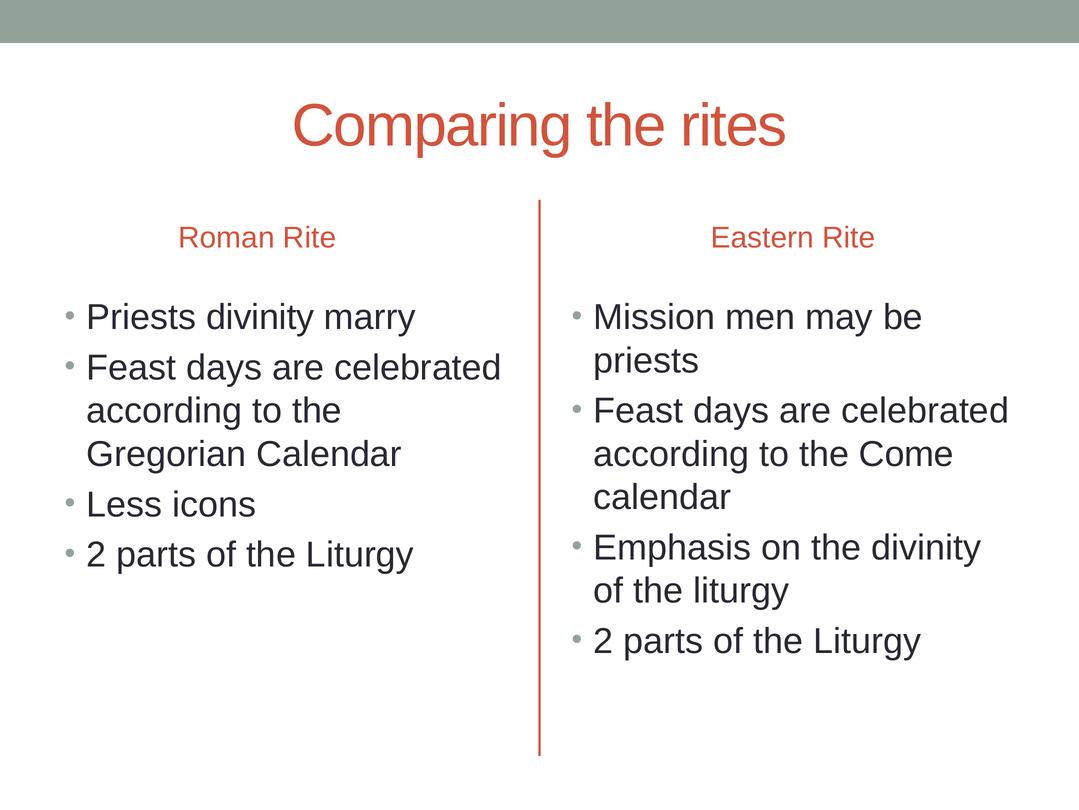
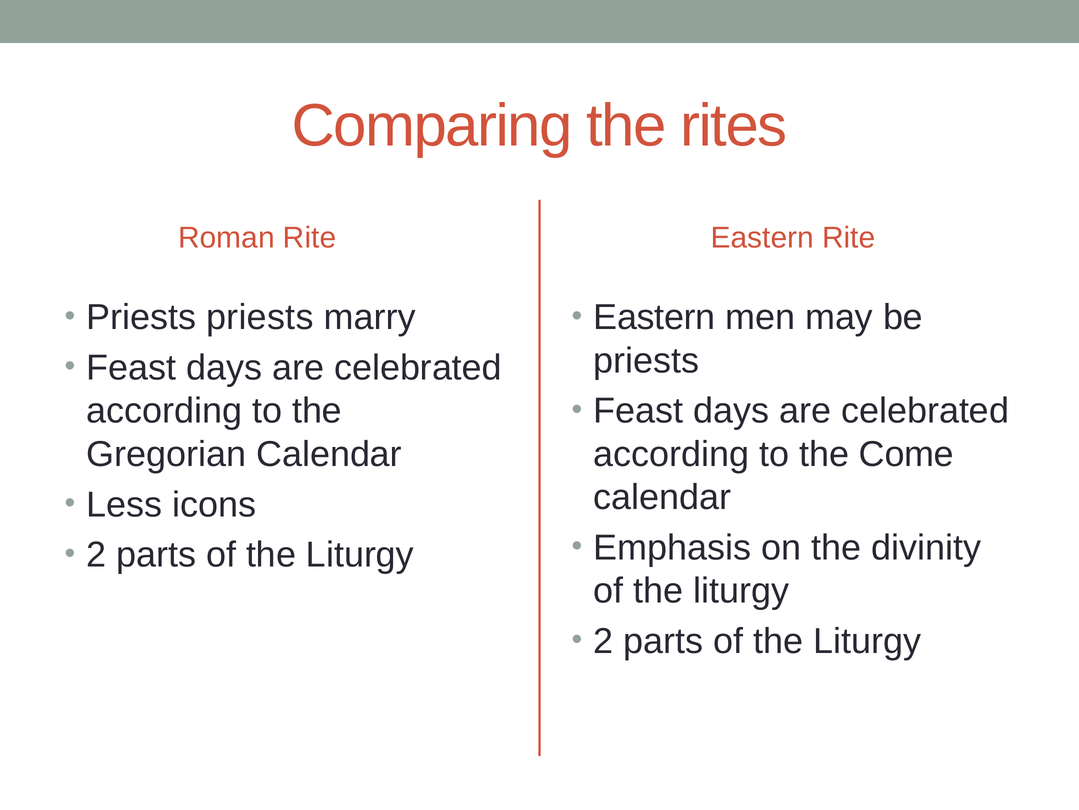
Priests divinity: divinity -> priests (260, 317)
Mission: Mission -> Eastern (654, 317)
